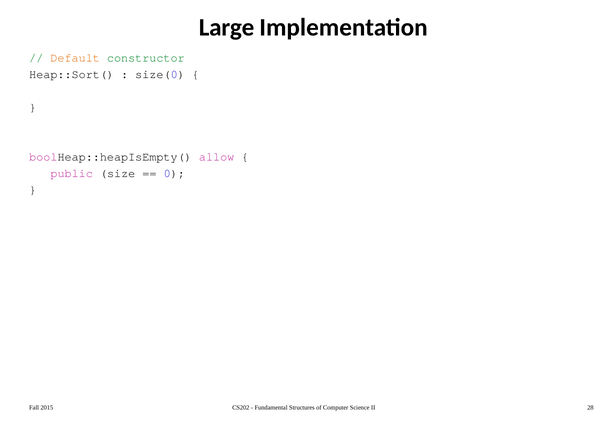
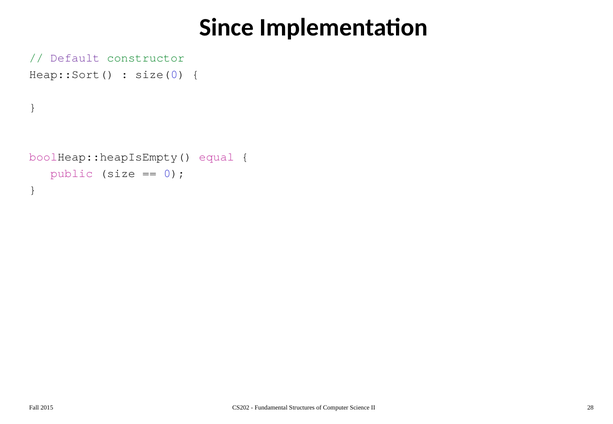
Large: Large -> Since (226, 28)
Default colour: orange -> purple (75, 58)
allow: allow -> equal (217, 157)
